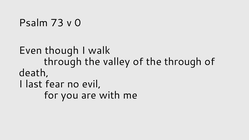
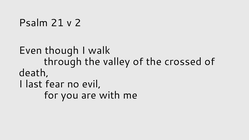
73: 73 -> 21 (57, 23)
0: 0 -> 2 (78, 23)
the through: through -> crossed (183, 62)
